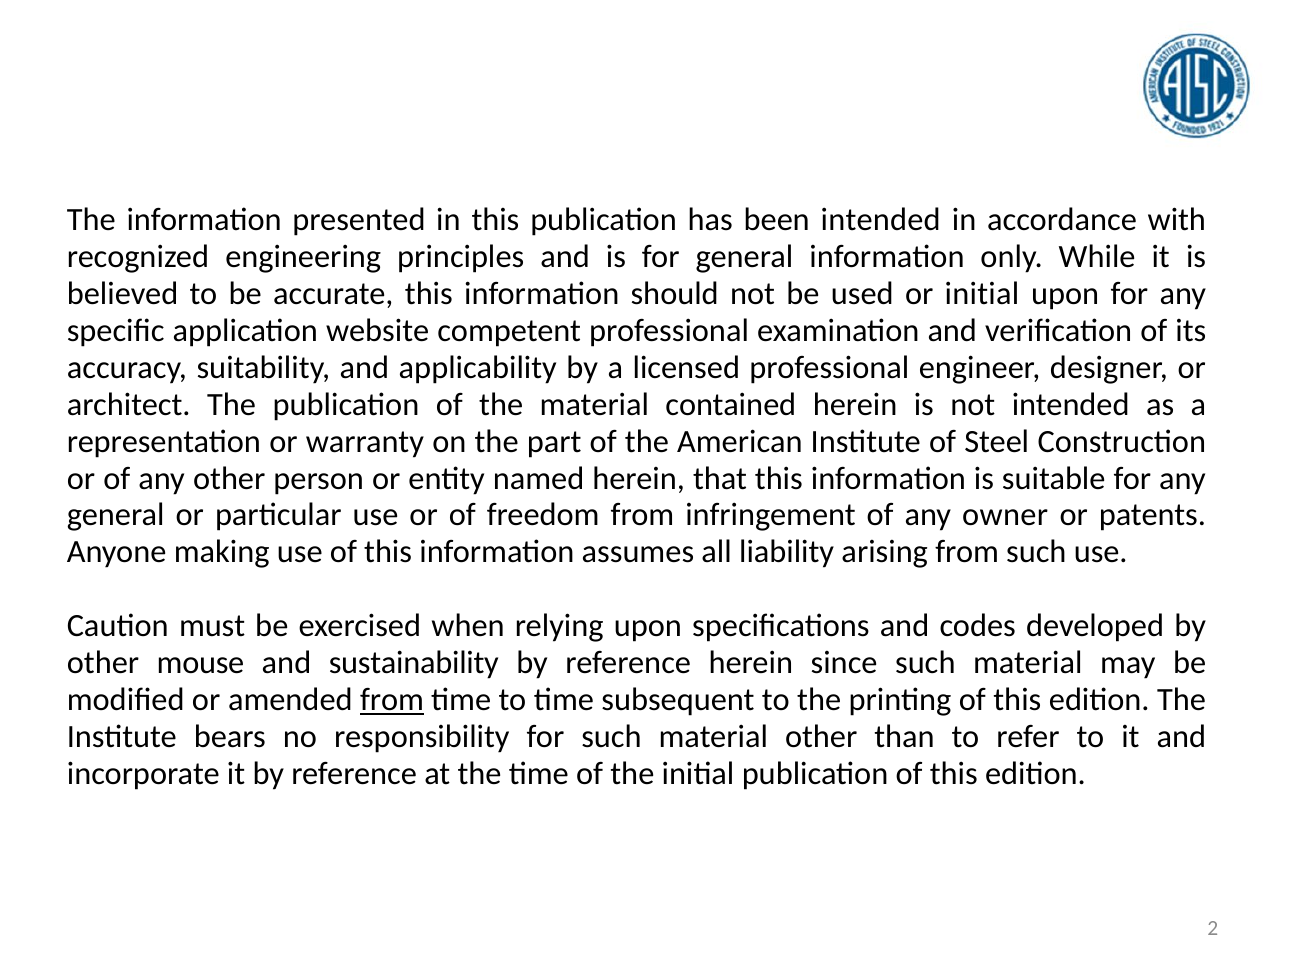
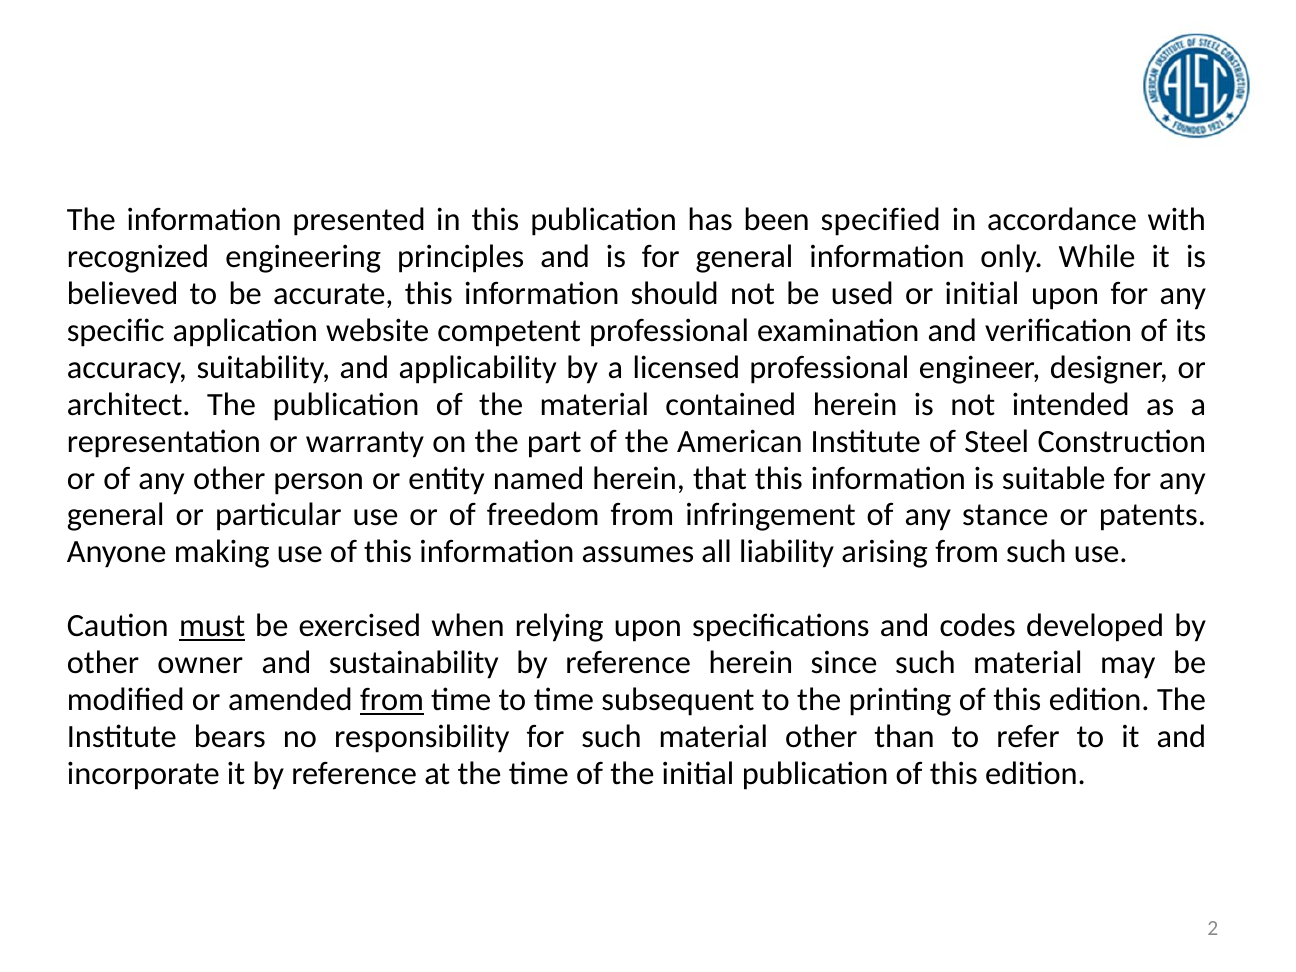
been intended: intended -> specified (881, 220)
owner: owner -> stance (1005, 515)
must underline: none -> present (212, 626)
mouse: mouse -> owner (200, 663)
